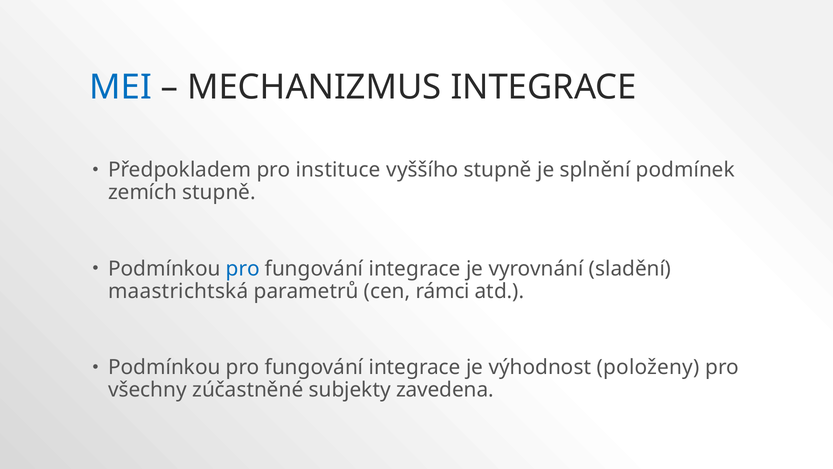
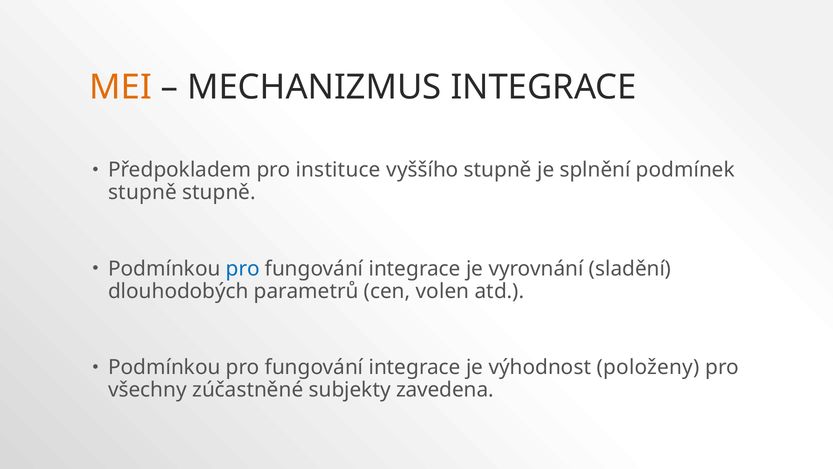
MEI colour: blue -> orange (121, 87)
zemích: zemích -> stupně (143, 192)
maastrichtská: maastrichtská -> dlouhodobých (178, 291)
rámci: rámci -> volen (443, 291)
